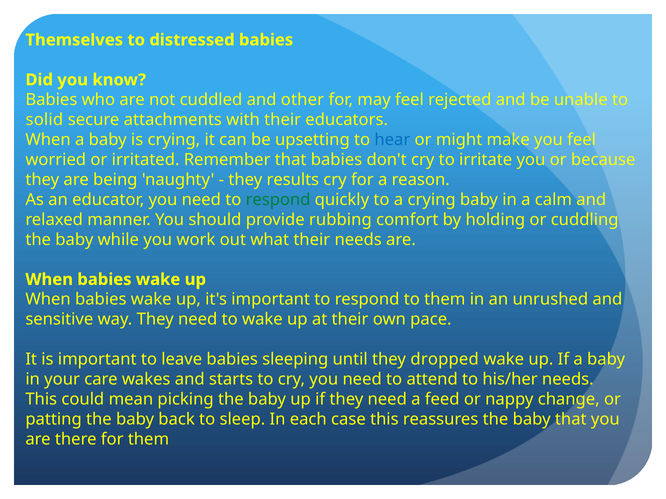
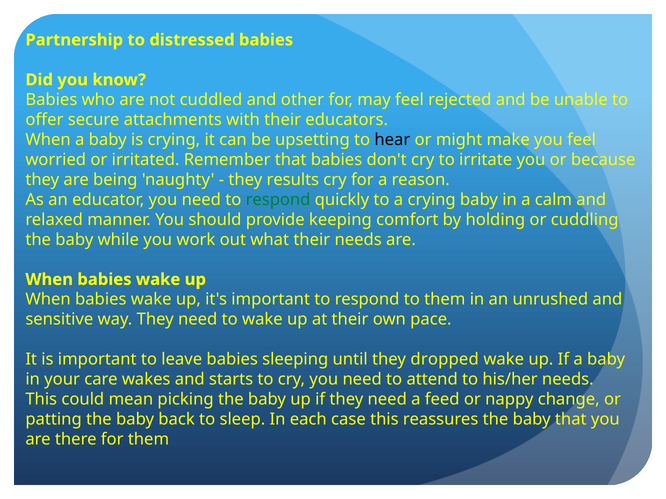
Themselves: Themselves -> Partnership (74, 40)
solid: solid -> offer (44, 120)
hear colour: blue -> black (392, 140)
rubbing: rubbing -> keeping (340, 220)
